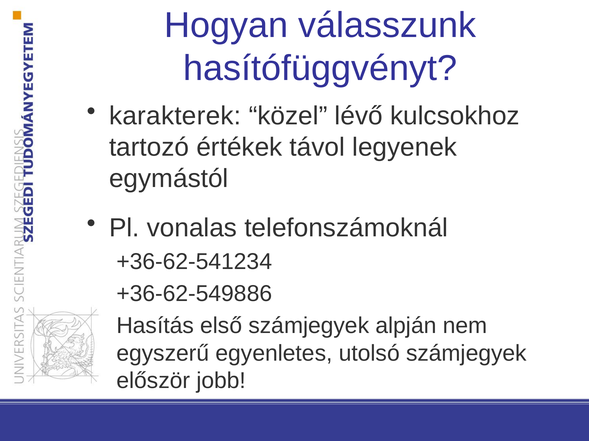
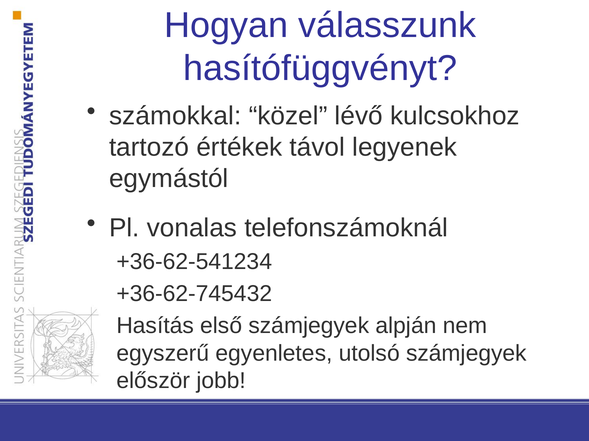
karakterek: karakterek -> számokkal (175, 116)
+36-62-549886: +36-62-549886 -> +36-62-745432 (194, 294)
